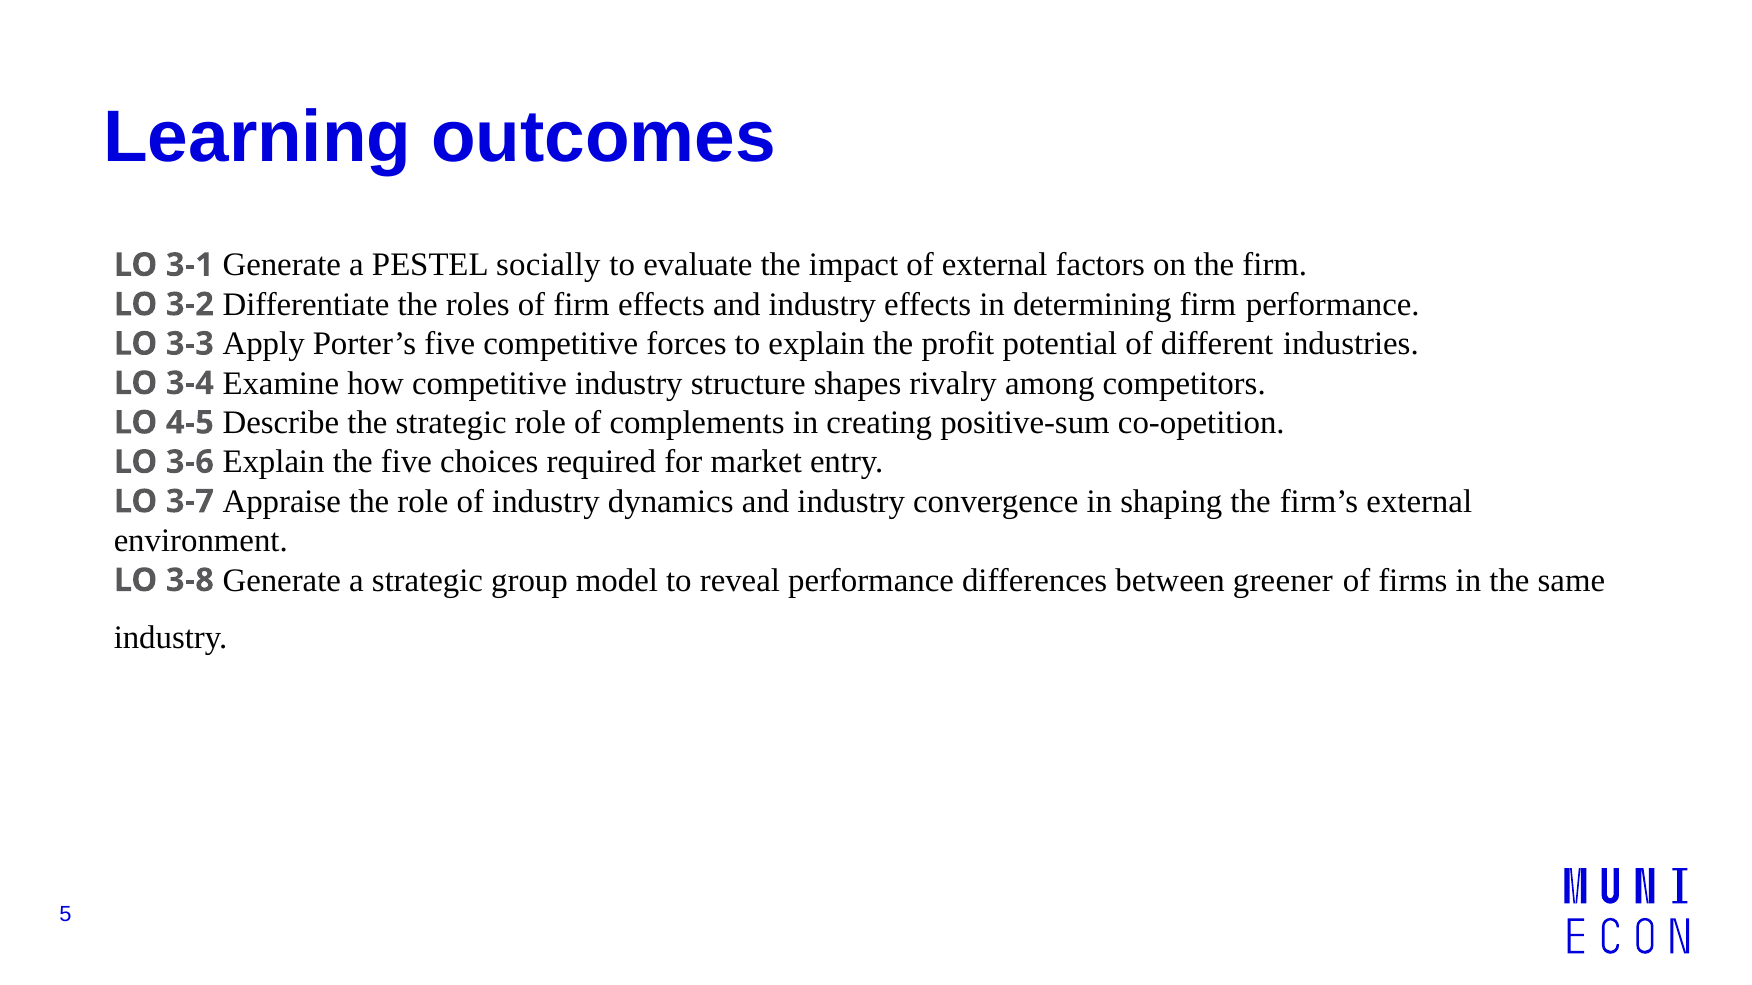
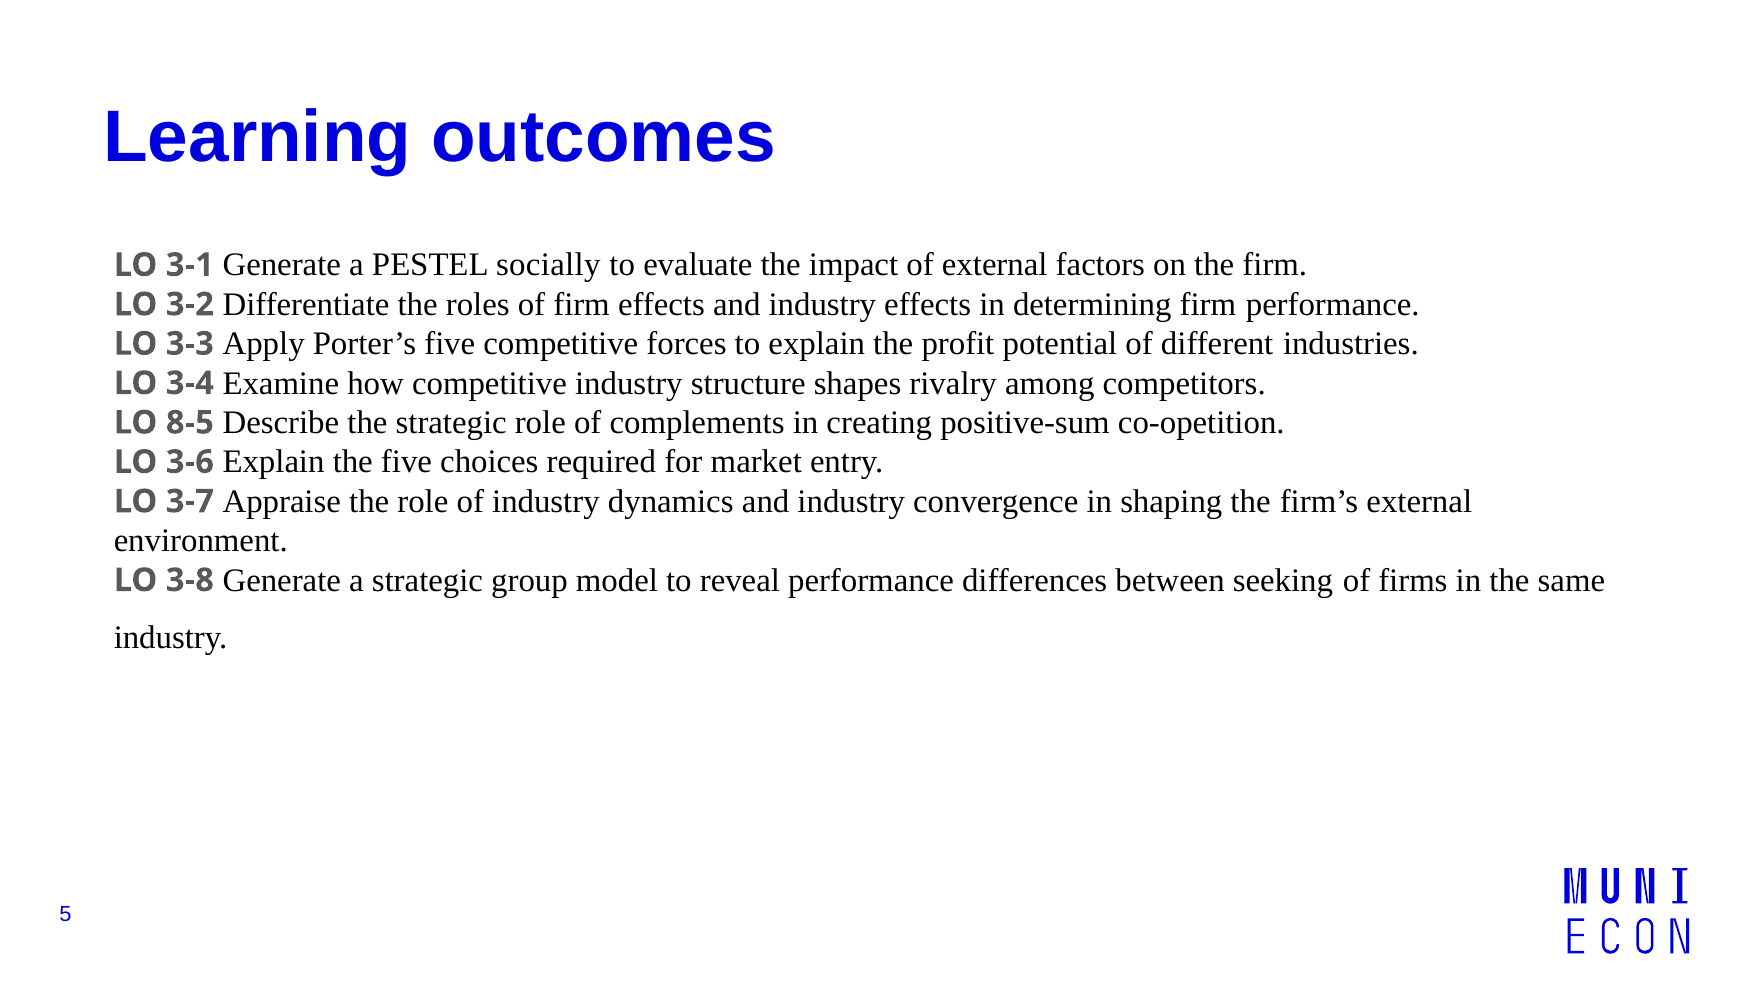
4-5: 4-5 -> 8-5 (190, 423)
greener: greener -> seeking (1283, 581)
